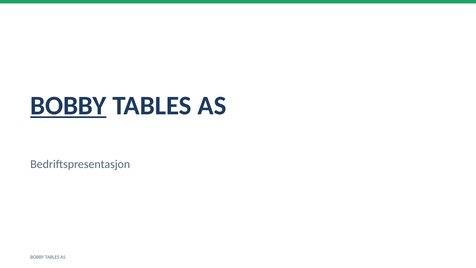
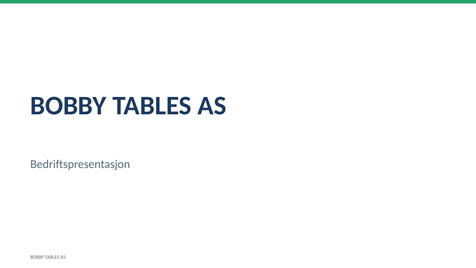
BOBBY underline: present -> none (68, 106)
